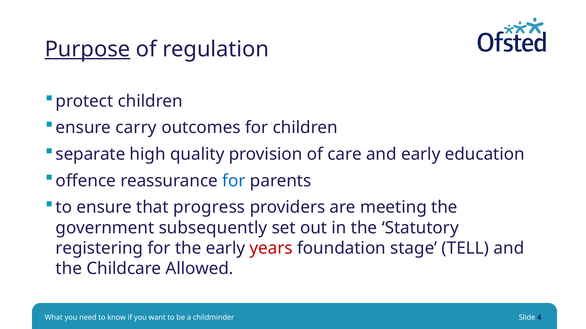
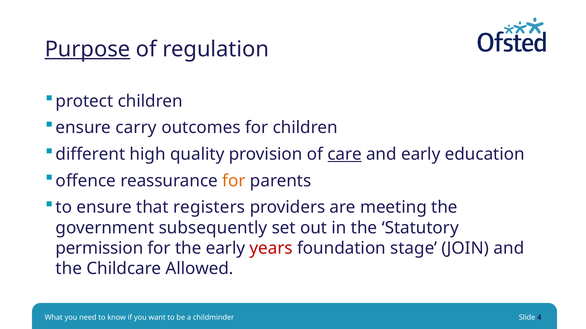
separate: separate -> different (90, 155)
care underline: none -> present (345, 155)
for colour: blue -> orange (234, 181)
progress: progress -> registers (209, 208)
registering: registering -> permission (99, 249)
TELL: TELL -> JOIN (465, 249)
